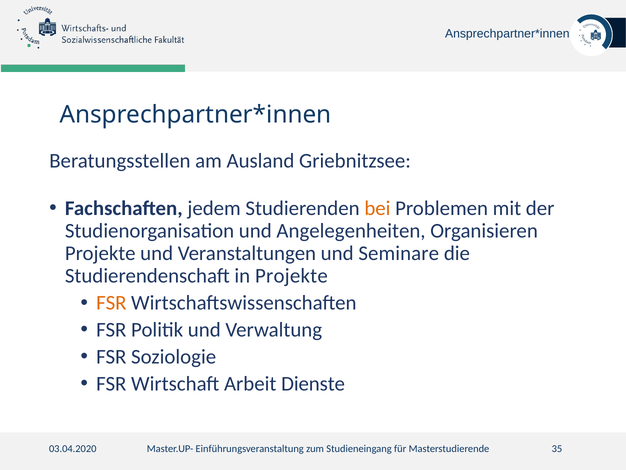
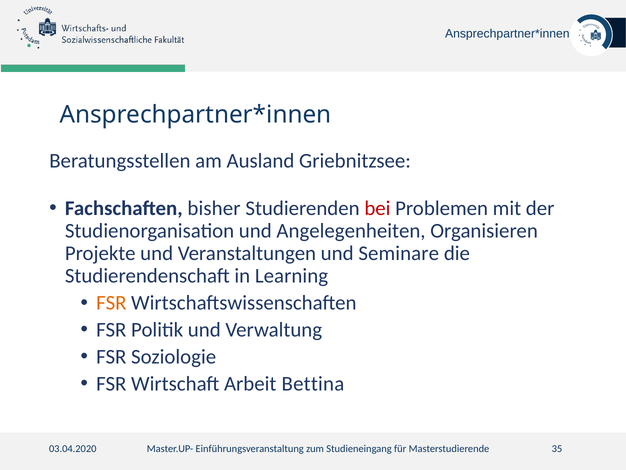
jedem: jedem -> bisher (214, 208)
bei colour: orange -> red (377, 208)
in Projekte: Projekte -> Learning (292, 276)
Dienste: Dienste -> Bettina (313, 383)
